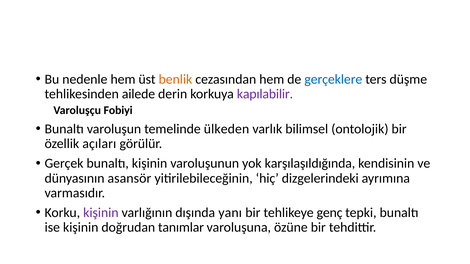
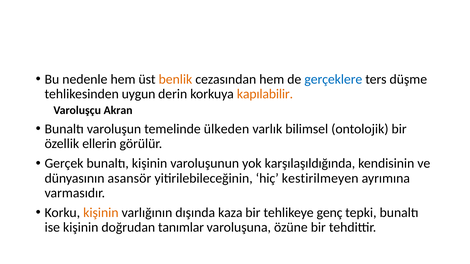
ailede: ailede -> uygun (139, 94)
kapılabilir colour: purple -> orange (265, 94)
Fobiyi: Fobiyi -> Akran (118, 110)
açıları: açıları -> ellerin (99, 144)
dizgelerindeki: dizgelerindeki -> kestirilmeyen (320, 178)
kişinin colour: purple -> orange (101, 213)
yanı: yanı -> kaza (230, 213)
